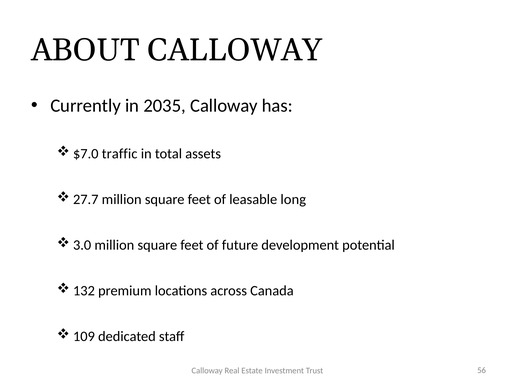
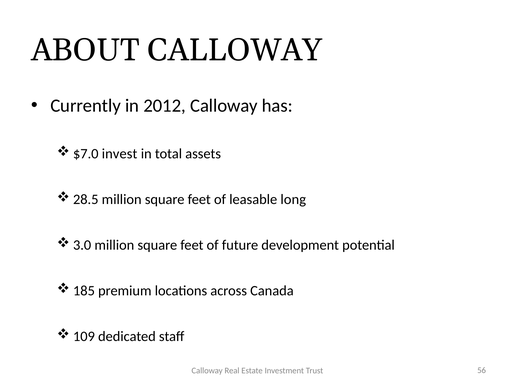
2035: 2035 -> 2012 (165, 106)
traffic: traffic -> invest (120, 154)
27.7: 27.7 -> 28.5 (86, 199)
132: 132 -> 185 (84, 291)
